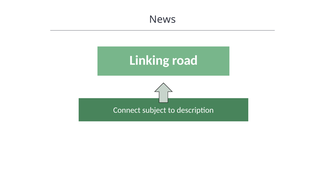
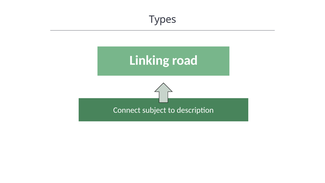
News: News -> Types (163, 20)
